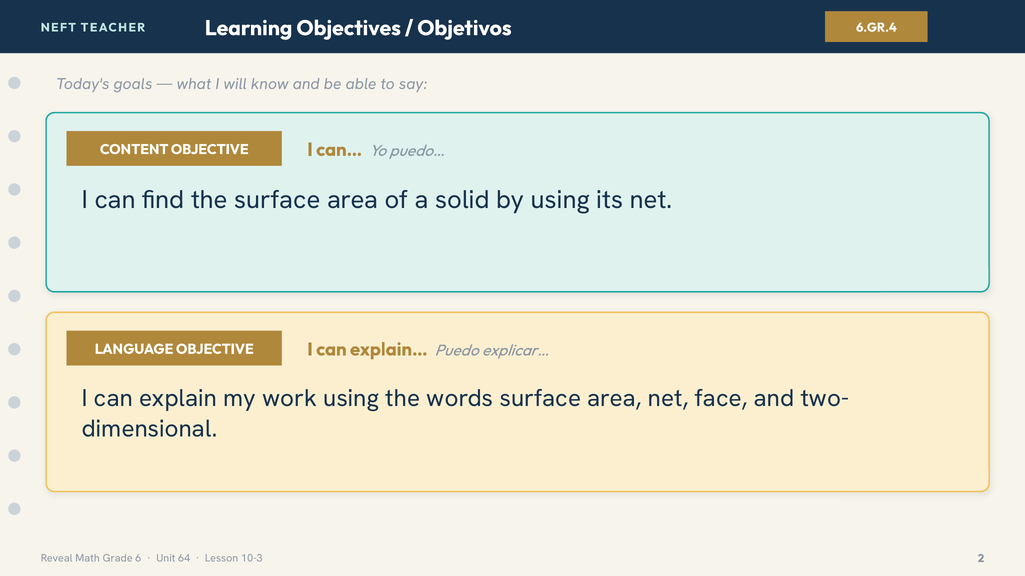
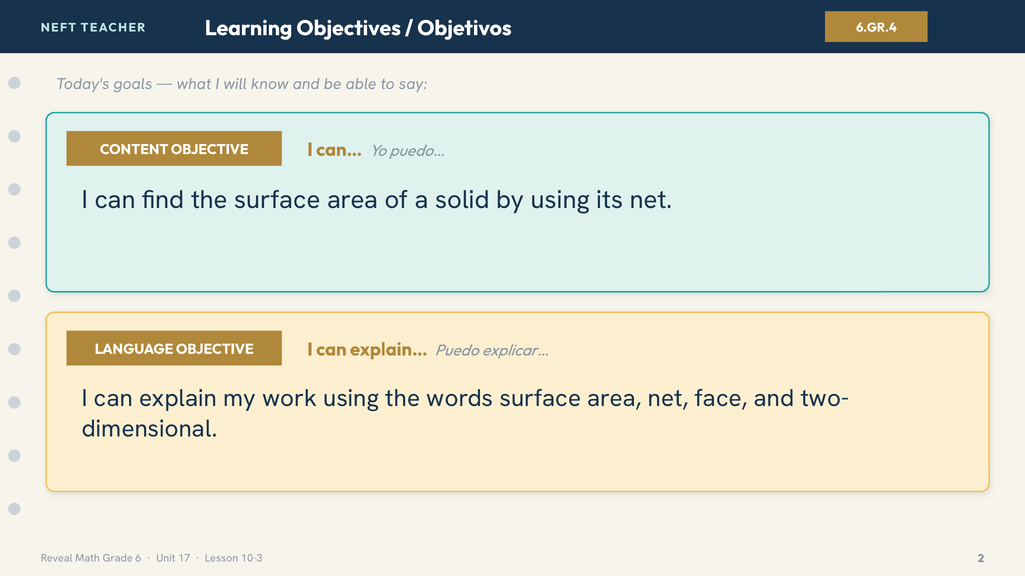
64: 64 -> 17 (184, 559)
